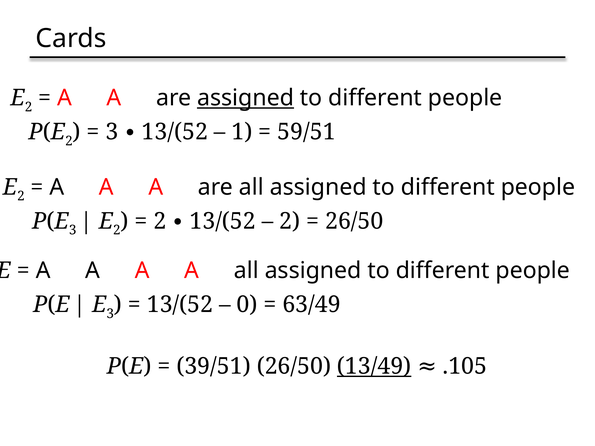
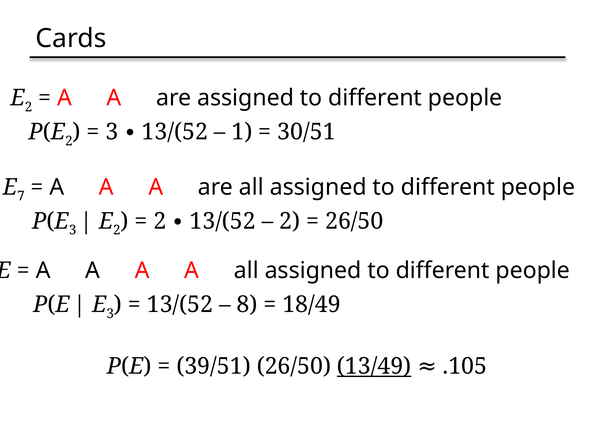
assigned underline: present -> none (246, 98)
59/51: 59/51 -> 30/51 (306, 132)
2: 2 -> 7 (21, 196)
0: 0 -> 8 (247, 305)
63/49: 63/49 -> 18/49 (312, 305)
